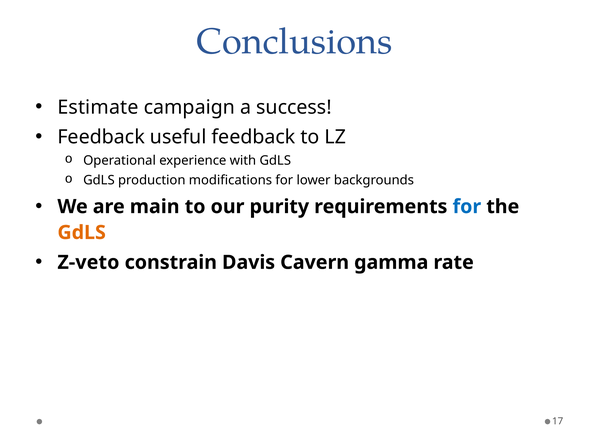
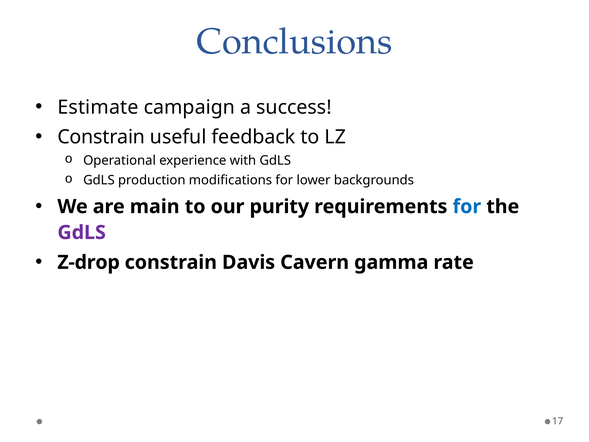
Feedback: Feedback -> Constrain (101, 137)
GdLS colour: orange -> purple (82, 232)
Z-veto: Z-veto -> Z-drop (89, 262)
